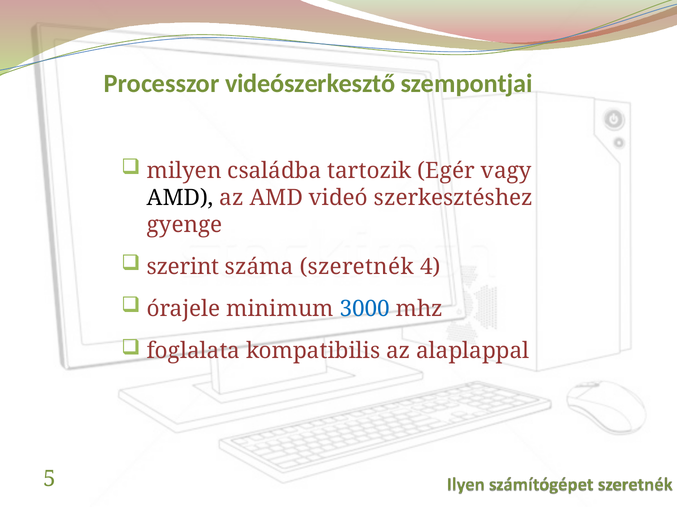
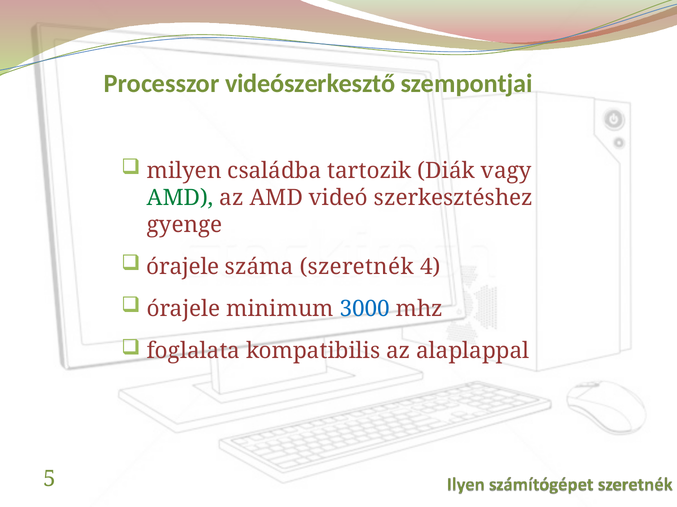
Egér: Egér -> Diák (446, 171)
AMD colour: black -> green (180, 198)
szerint: szerint -> órajele (183, 267)
